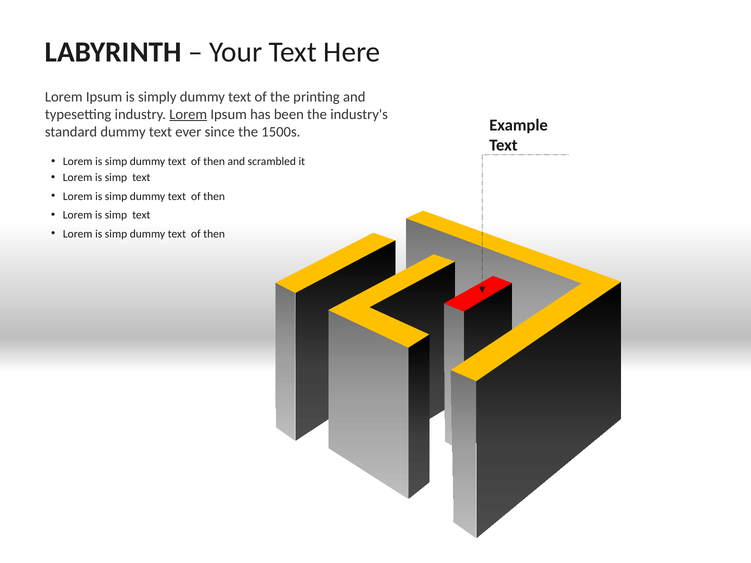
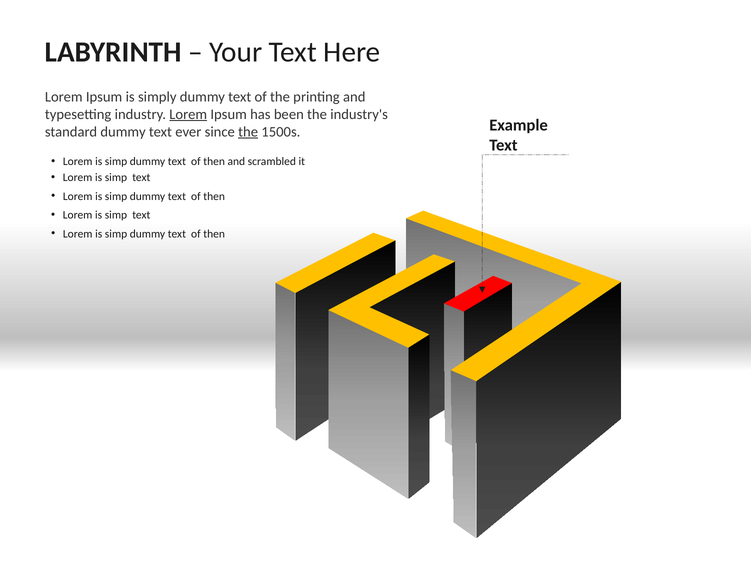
the underline: none -> present (248, 132)
